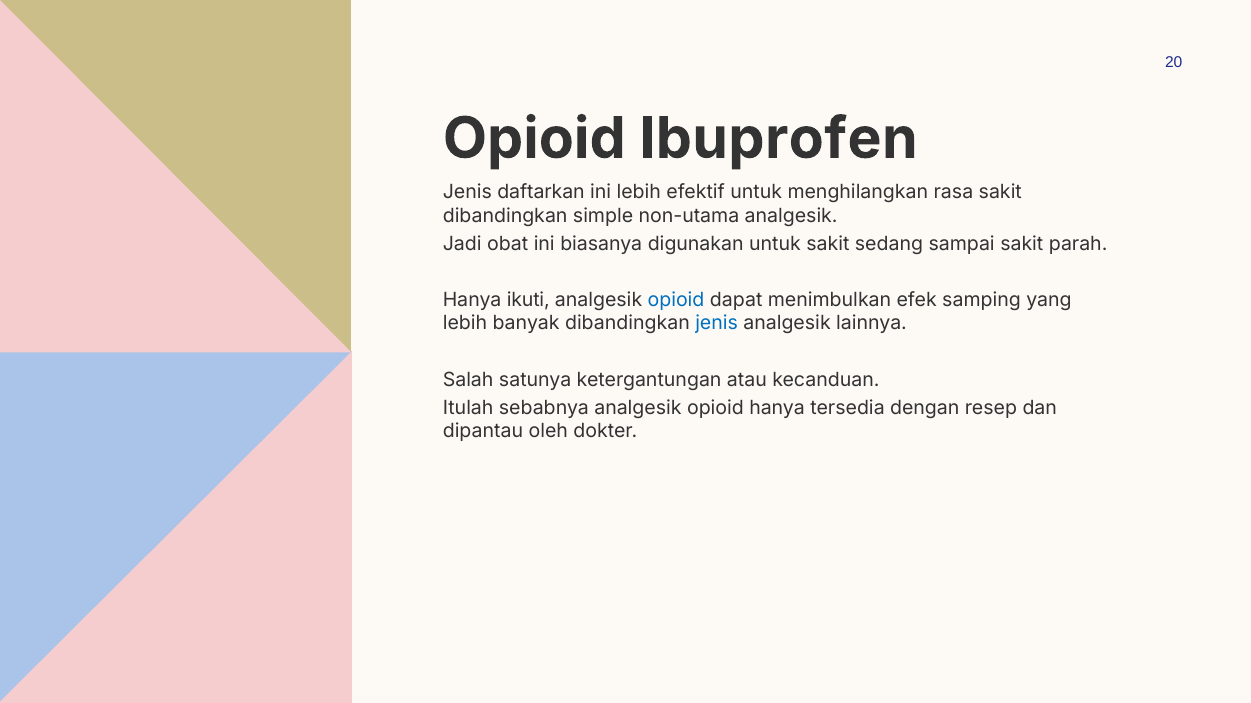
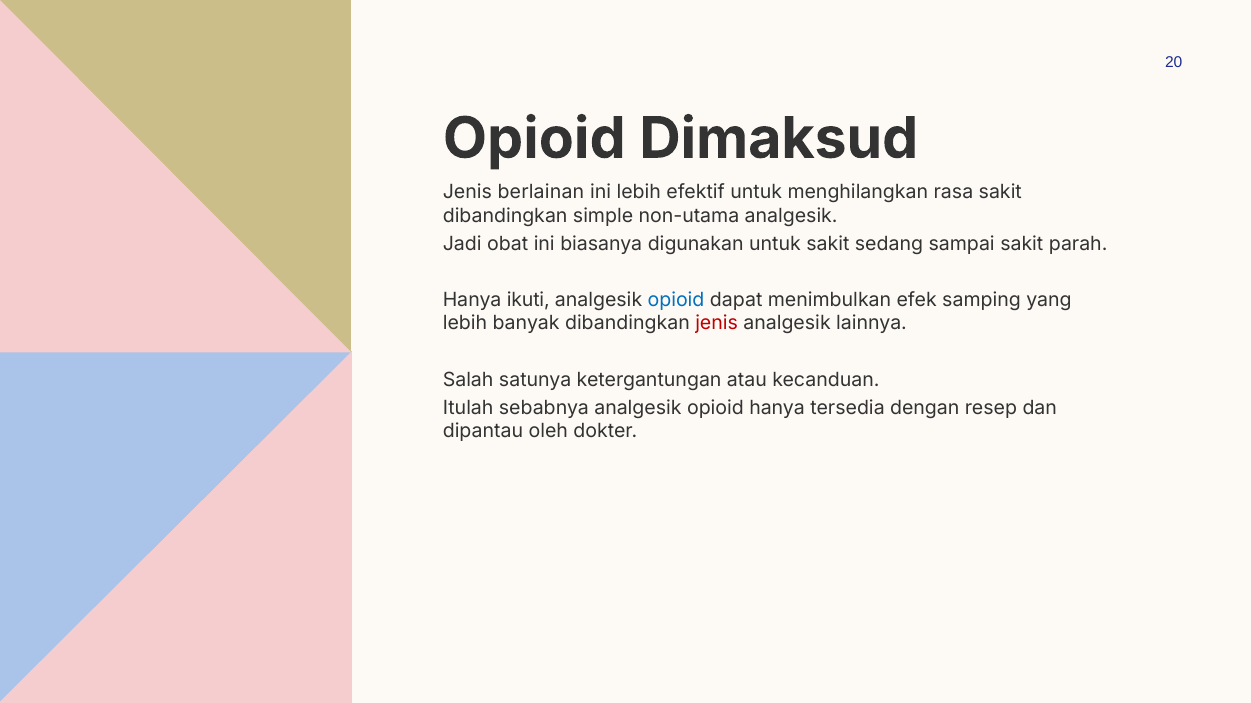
Ibuprofen: Ibuprofen -> Dimaksud (779, 139)
daftarkan: daftarkan -> berlainan (541, 193)
jenis colour: blue -> red (717, 324)
